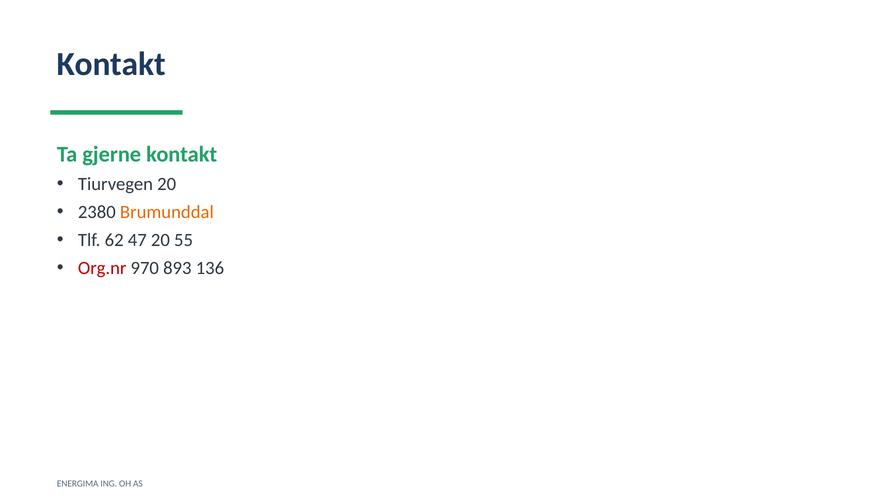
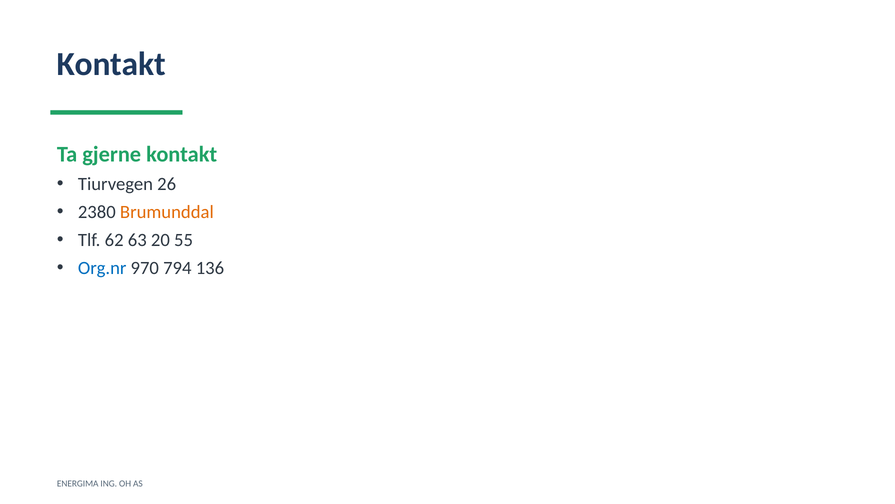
Tiurvegen 20: 20 -> 26 (167, 184)
47: 47 -> 63 (137, 240)
Org.nr colour: red -> blue (102, 268)
893: 893 -> 794 (177, 268)
